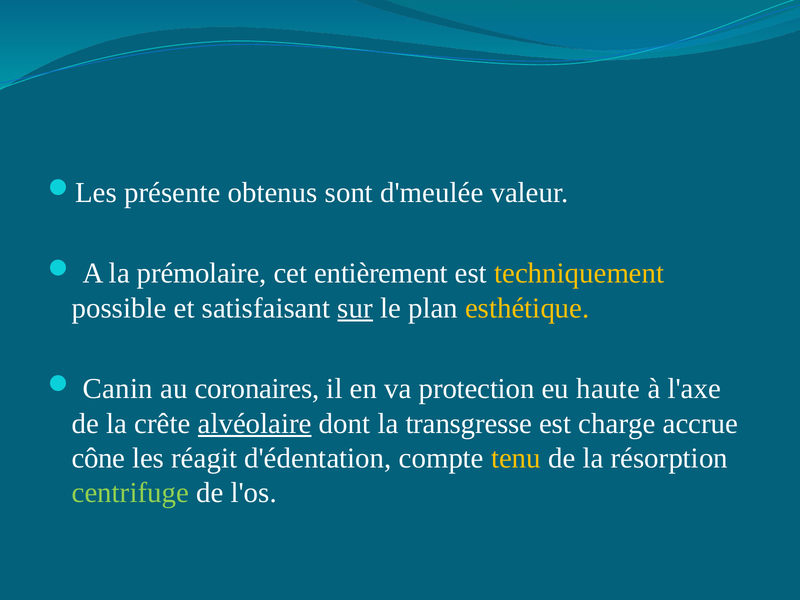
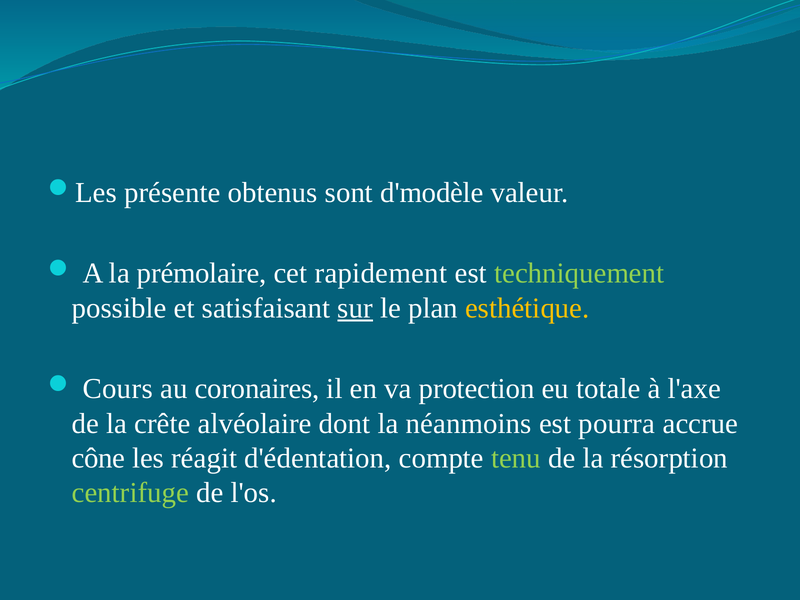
d'meulée: d'meulée -> d'modèle (432, 193)
entièrement: entièrement -> rapidement (381, 273)
techniquement colour: yellow -> light green (579, 273)
Canin: Canin -> Cours (118, 389)
haute: haute -> totale (608, 389)
alvéolaire underline: present -> none (255, 424)
transgresse: transgresse -> néanmoins (469, 424)
charge: charge -> pourra (617, 424)
tenu colour: yellow -> light green (516, 458)
